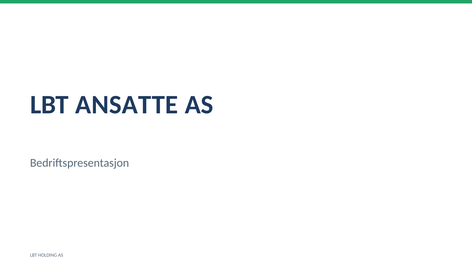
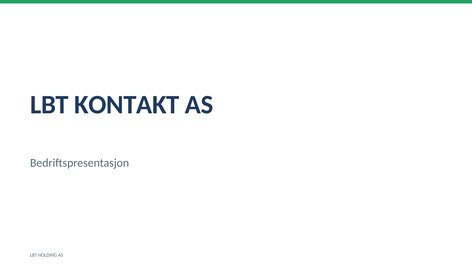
ANSATTE: ANSATTE -> KONTAKT (127, 105)
